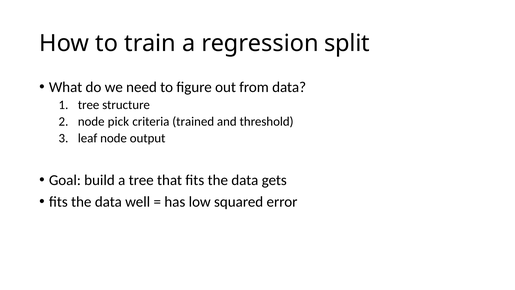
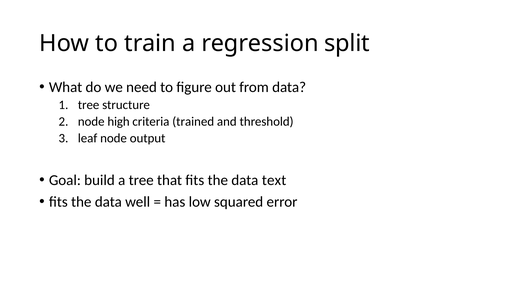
pick: pick -> high (119, 121)
gets: gets -> text (274, 180)
